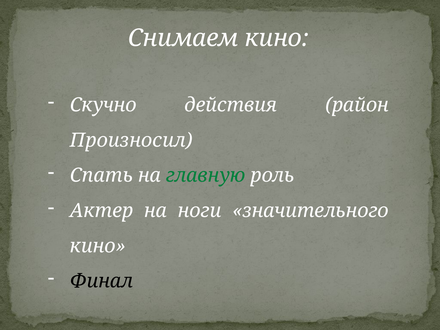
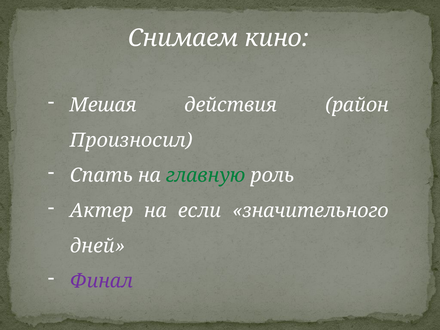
Скучно: Скучно -> Мешая (103, 105)
ноги: ноги -> если (200, 211)
кино: кино -> дней (98, 246)
Финал colour: black -> purple (101, 281)
